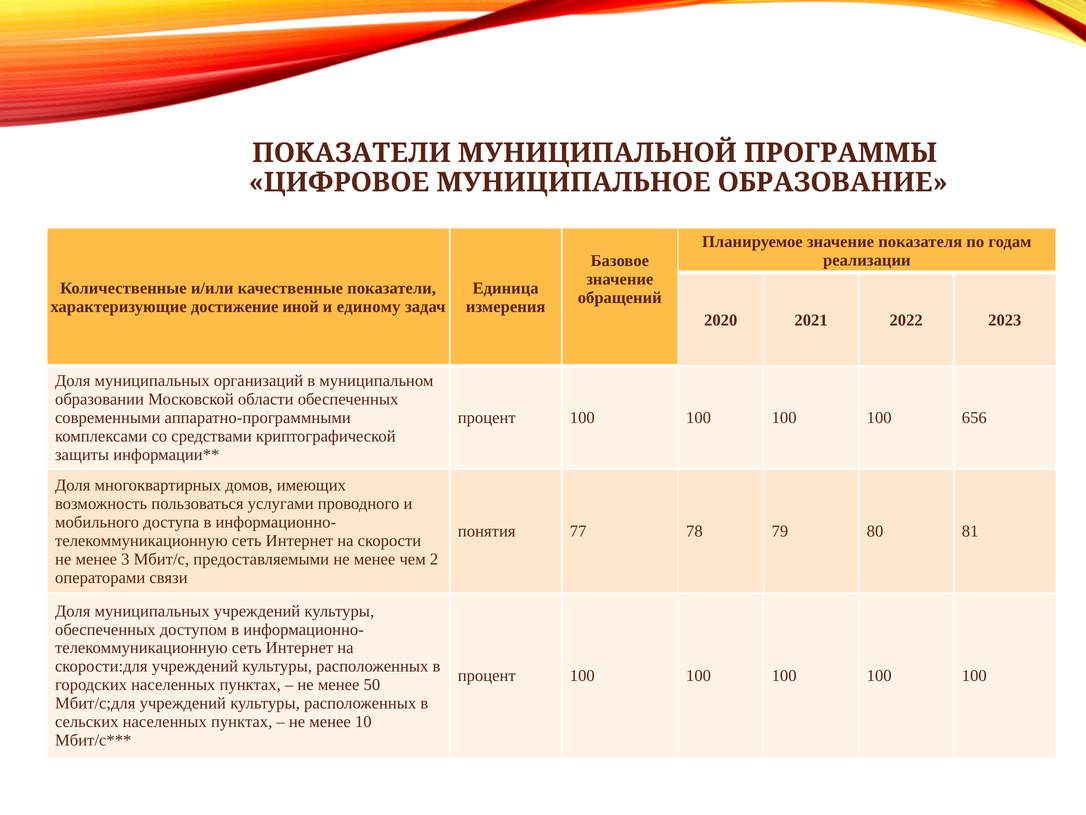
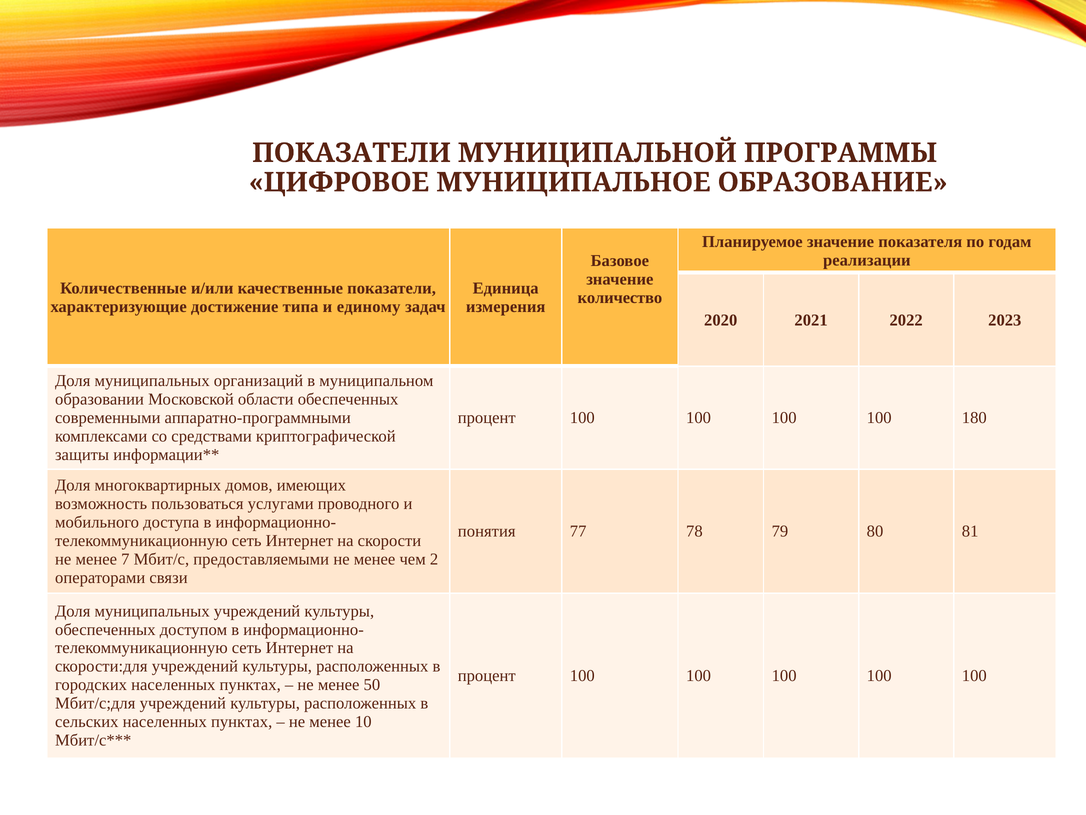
обращений: обращений -> количество (620, 297)
иной: иной -> типа (301, 307)
656: 656 -> 180 (974, 418)
3: 3 -> 7 (125, 559)
